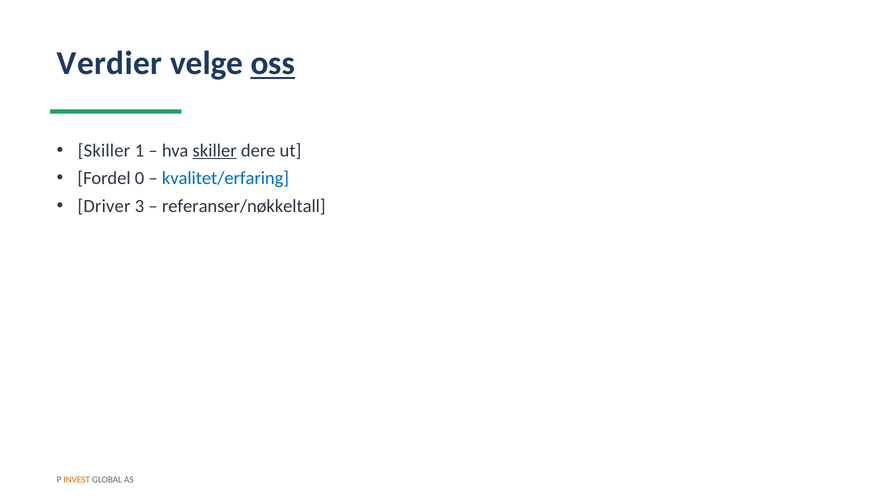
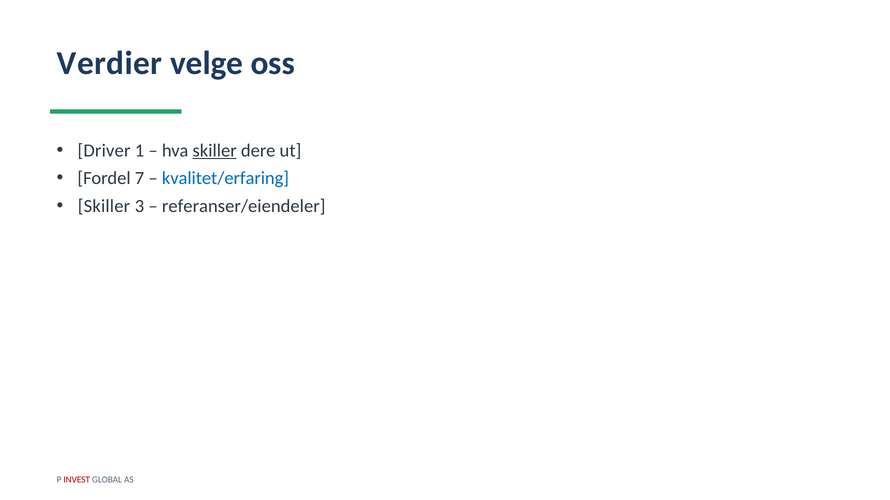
oss underline: present -> none (273, 64)
Skiller: Skiller -> Driver (104, 151)
0: 0 -> 7 (140, 179)
Driver: Driver -> Skiller (104, 206)
referanser/nøkkeltall: referanser/nøkkeltall -> referanser/eiendeler (244, 206)
INVEST colour: orange -> red (77, 480)
